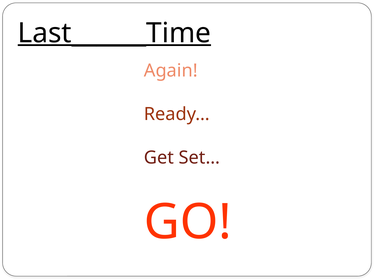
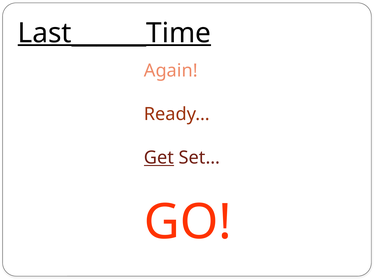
Get underline: none -> present (159, 158)
